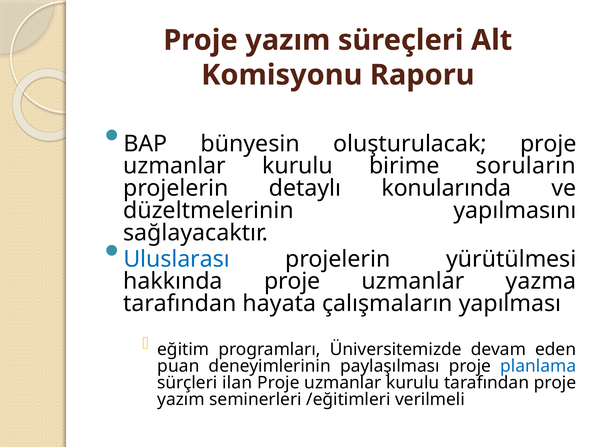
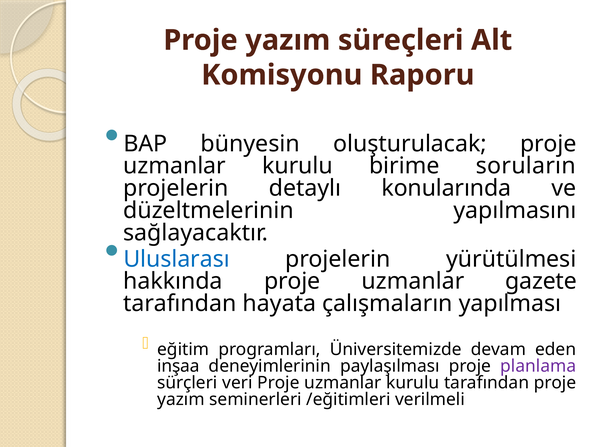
yazma: yazma -> gazete (541, 281)
puan: puan -> inşaa (178, 366)
planlama colour: blue -> purple (538, 366)
ilan: ilan -> veri (237, 383)
